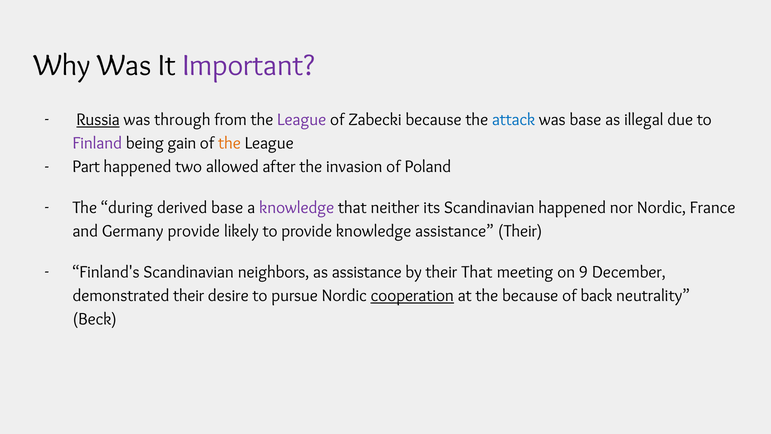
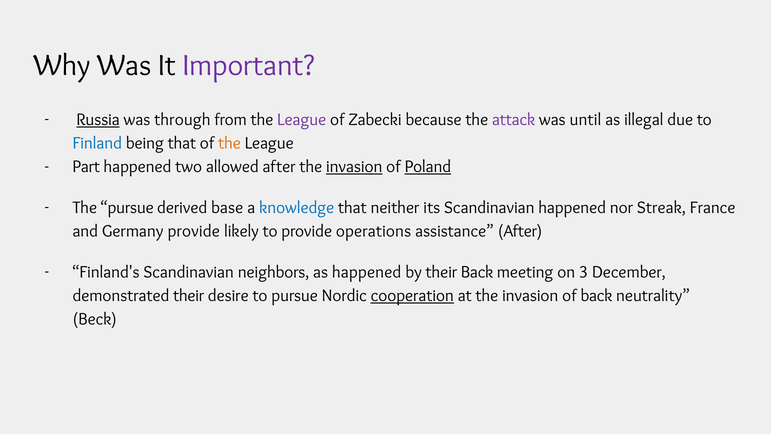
attack colour: blue -> purple (514, 119)
was base: base -> until (585, 119)
Finland colour: purple -> blue (97, 143)
being gain: gain -> that (182, 143)
invasion underline: none -> present (354, 167)
Poland underline: none -> present (428, 167)
The during: during -> pursue (127, 207)
knowledge colour: purple -> blue (297, 207)
nor Nordic: Nordic -> Streak (661, 207)
provide knowledge: knowledge -> operations (374, 231)
assistance Their: Their -> After (520, 231)
as assistance: assistance -> happened (367, 272)
their That: That -> Back (477, 272)
9: 9 -> 3 (584, 272)
at the because: because -> invasion (530, 295)
